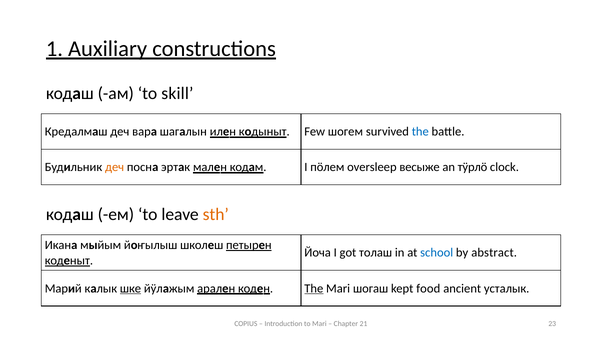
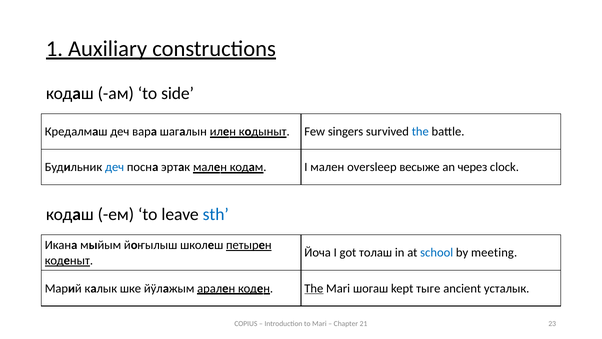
skill: skill -> side (178, 93)
шогем: шогем -> singers (346, 132)
деч colour: orange -> blue (115, 167)
I пӧлем: пӧлем -> мален (327, 167)
тӱрлӧ: тӱрлӧ -> через (473, 167)
sth colour: orange -> blue (216, 214)
abstract: abstract -> meeting (494, 253)
шке underline: present -> none (131, 288)
food: food -> тыге (428, 288)
